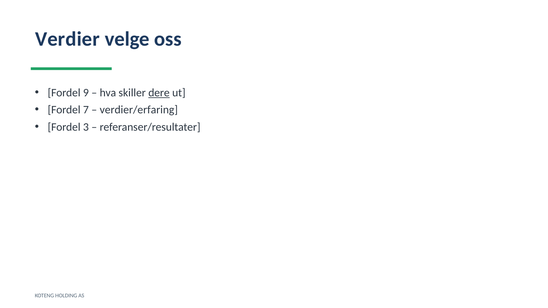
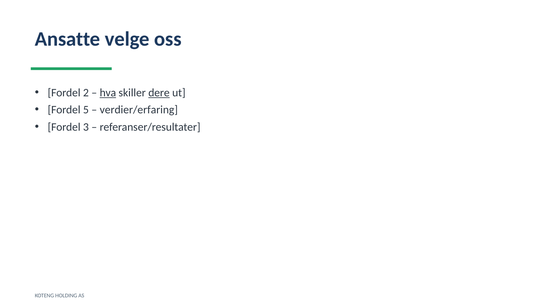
Verdier: Verdier -> Ansatte (68, 39)
9: 9 -> 2 (86, 93)
hva underline: none -> present (108, 93)
7: 7 -> 5 (86, 110)
